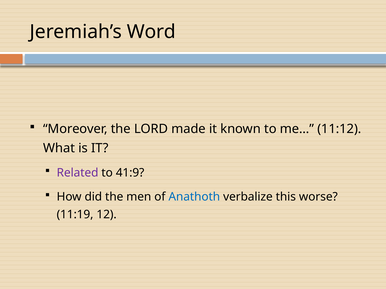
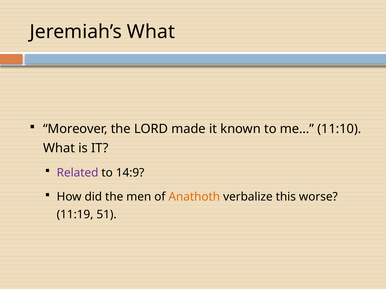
Jeremiah’s Word: Word -> What (151, 32)
11:12: 11:12 -> 11:10 (339, 129)
41:9: 41:9 -> 14:9 (130, 173)
Anathoth colour: blue -> orange (194, 197)
12: 12 -> 51 (107, 215)
